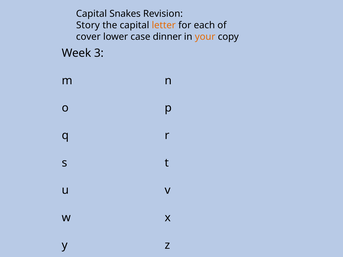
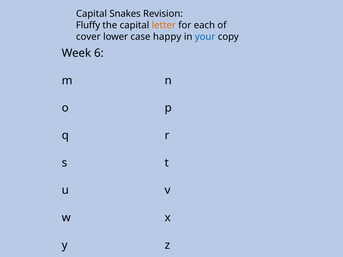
Story: Story -> Fluffy (88, 25)
dinner: dinner -> happy (167, 37)
your colour: orange -> blue (205, 37)
3: 3 -> 6 (99, 53)
